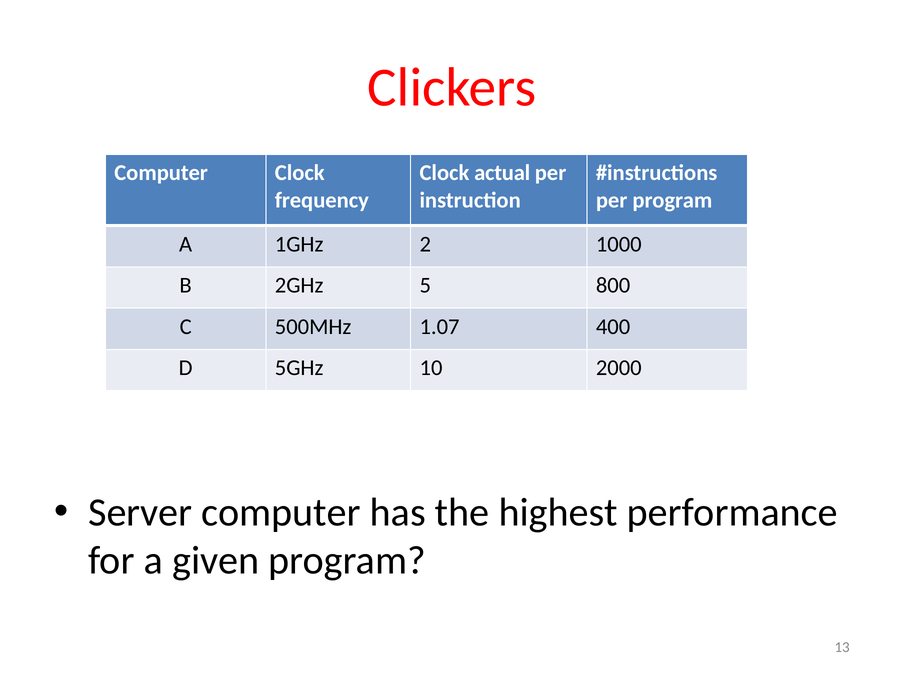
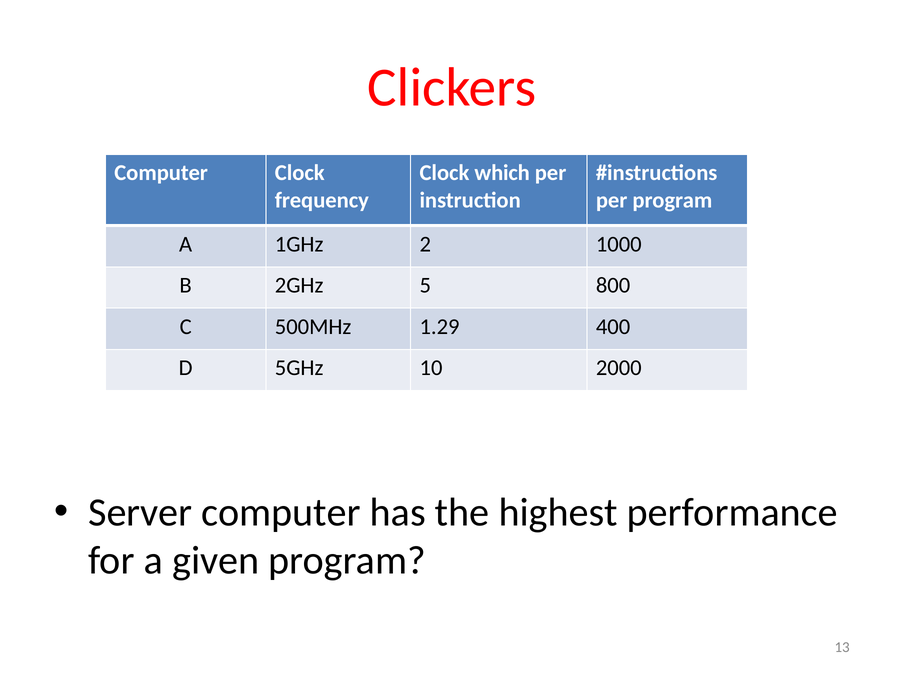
actual: actual -> which (502, 173)
1.07: 1.07 -> 1.29 (440, 327)
